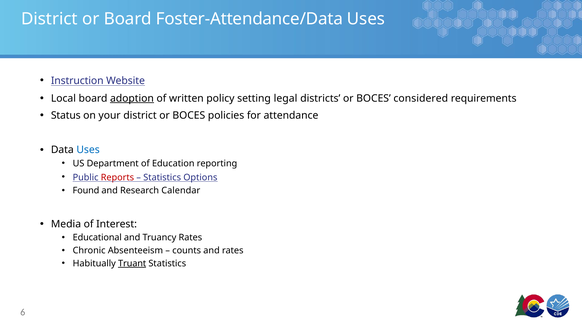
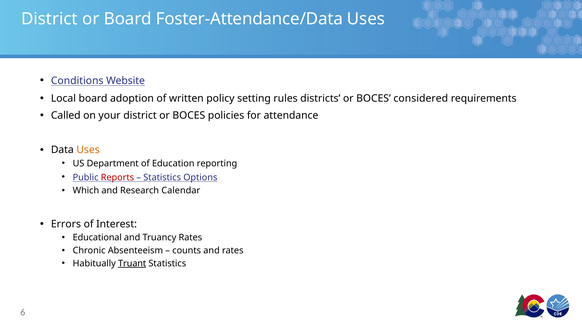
Instruction: Instruction -> Conditions (77, 81)
adoption underline: present -> none (132, 98)
legal: legal -> rules (286, 98)
Status: Status -> Called (66, 116)
Uses colour: blue -> orange (88, 150)
Found: Found -> Which (86, 191)
Media: Media -> Errors (66, 224)
